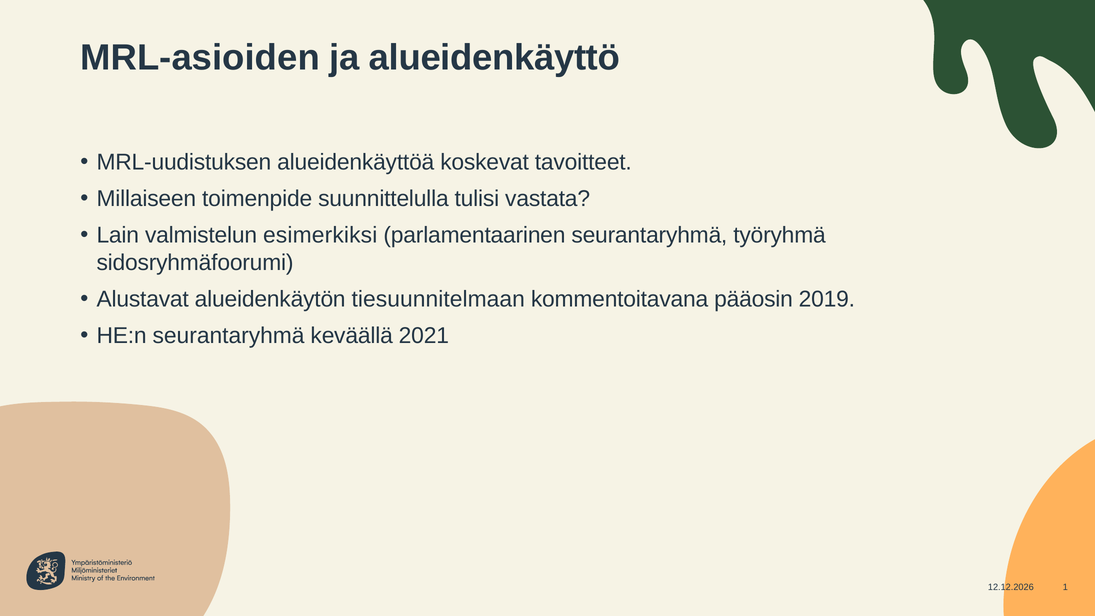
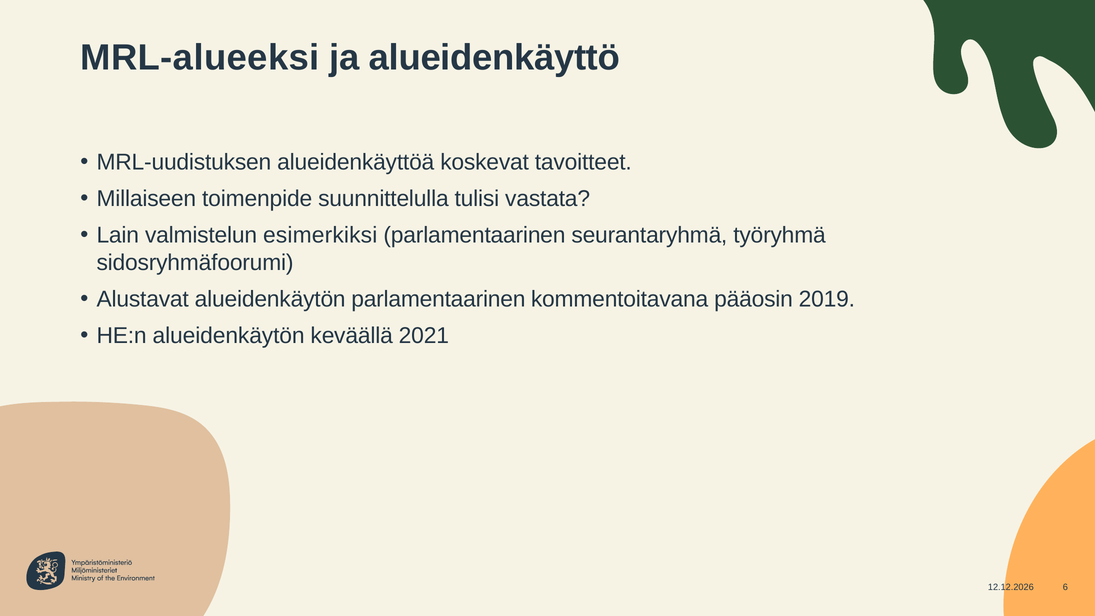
MRL-asioiden: MRL-asioiden -> MRL-alueeksi (200, 58)
alueidenkäytön tiesuunnitelmaan: tiesuunnitelmaan -> parlamentaarinen (438, 299)
HE:n seurantaryhmä: seurantaryhmä -> alueidenkäytön (229, 336)
1: 1 -> 6 (1065, 587)
